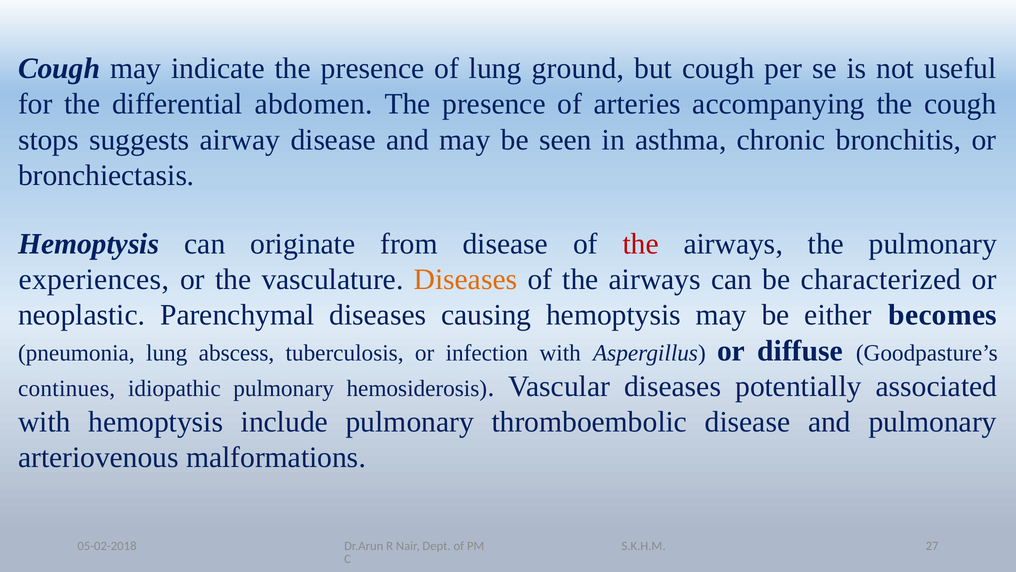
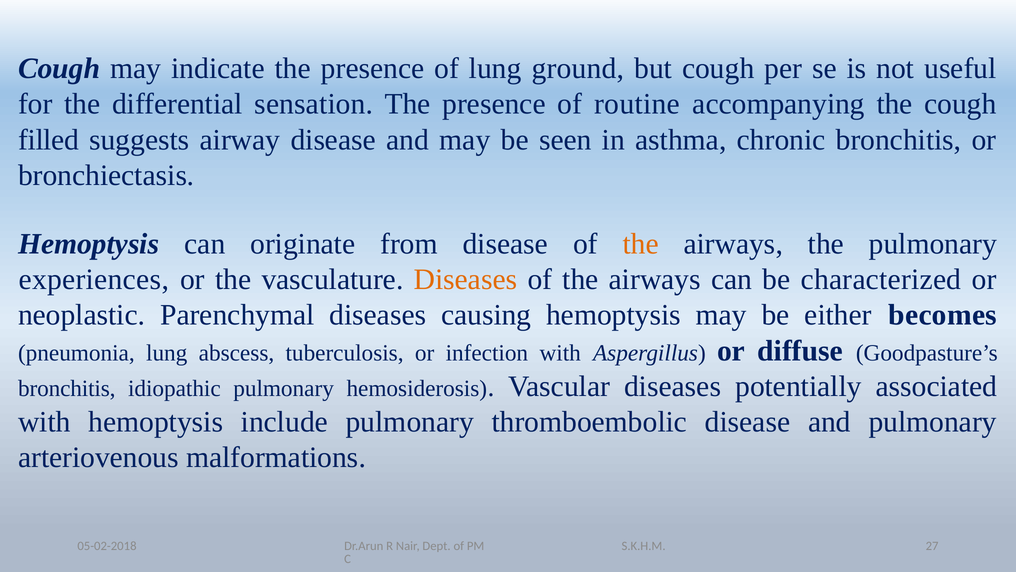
abdomen: abdomen -> sensation (314, 104)
arteries: arteries -> routine (637, 104)
stops: stops -> filled (49, 140)
the colour: red -> orange (641, 244)
continues: continues -> bronchitis (67, 388)
